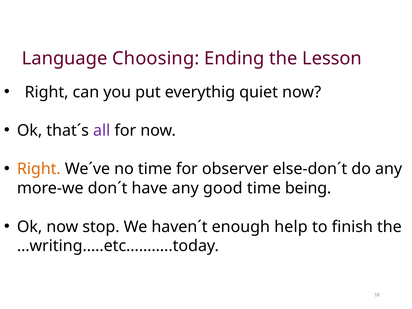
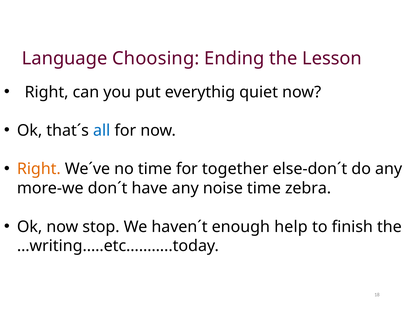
all colour: purple -> blue (102, 131)
observer: observer -> together (235, 169)
good: good -> noise (223, 188)
being: being -> zebra (308, 188)
